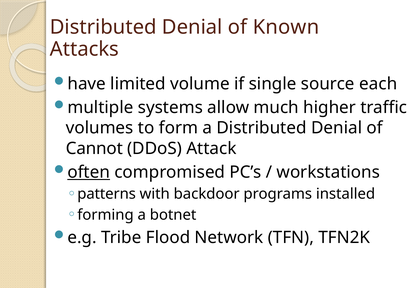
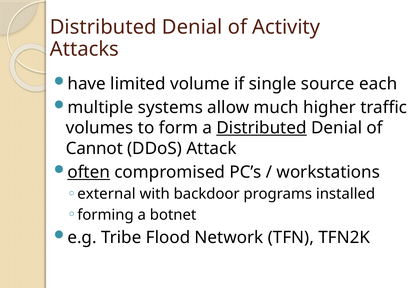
Known: Known -> Activity (286, 27)
Distributed underline: none -> present (262, 128)
patterns: patterns -> external (106, 194)
